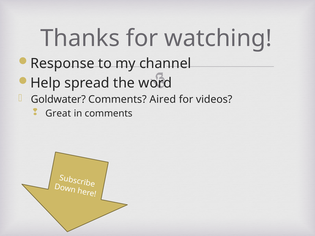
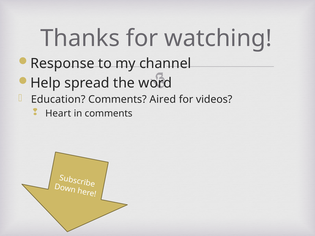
Goldwater: Goldwater -> Education (58, 100)
Great: Great -> Heart (58, 114)
